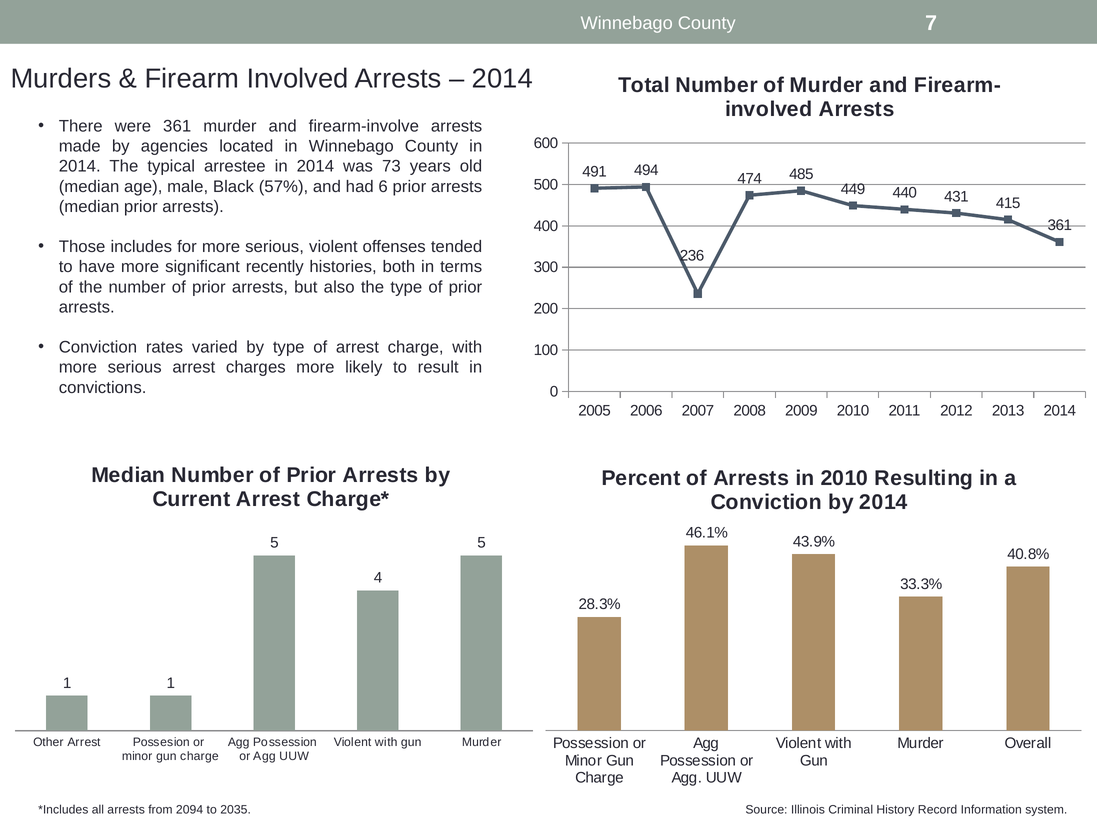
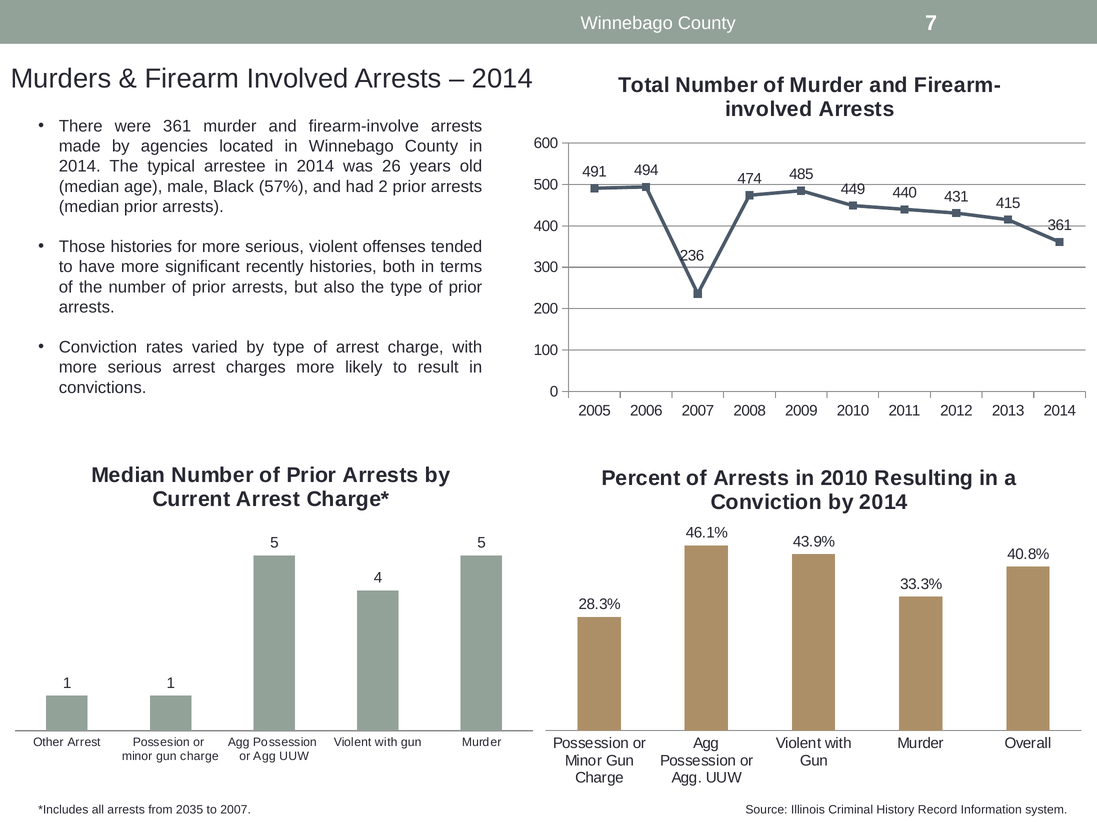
73: 73 -> 26 (391, 167)
6: 6 -> 2 (383, 187)
Those includes: includes -> histories (141, 247)
2094: 2094 -> 2035 (190, 810)
to 2035: 2035 -> 2007 (236, 810)
